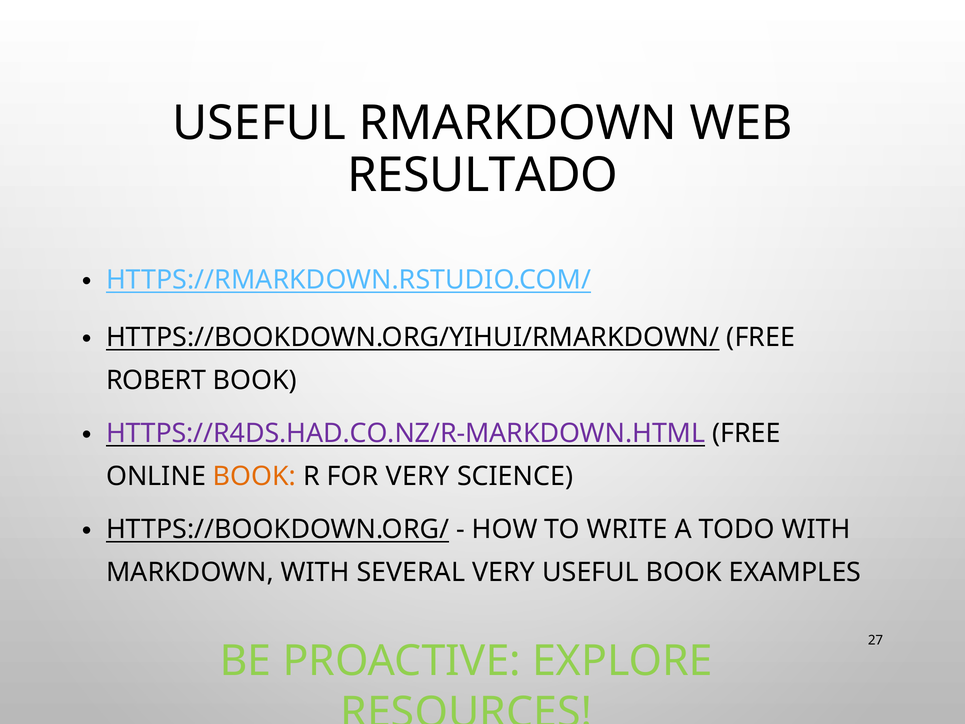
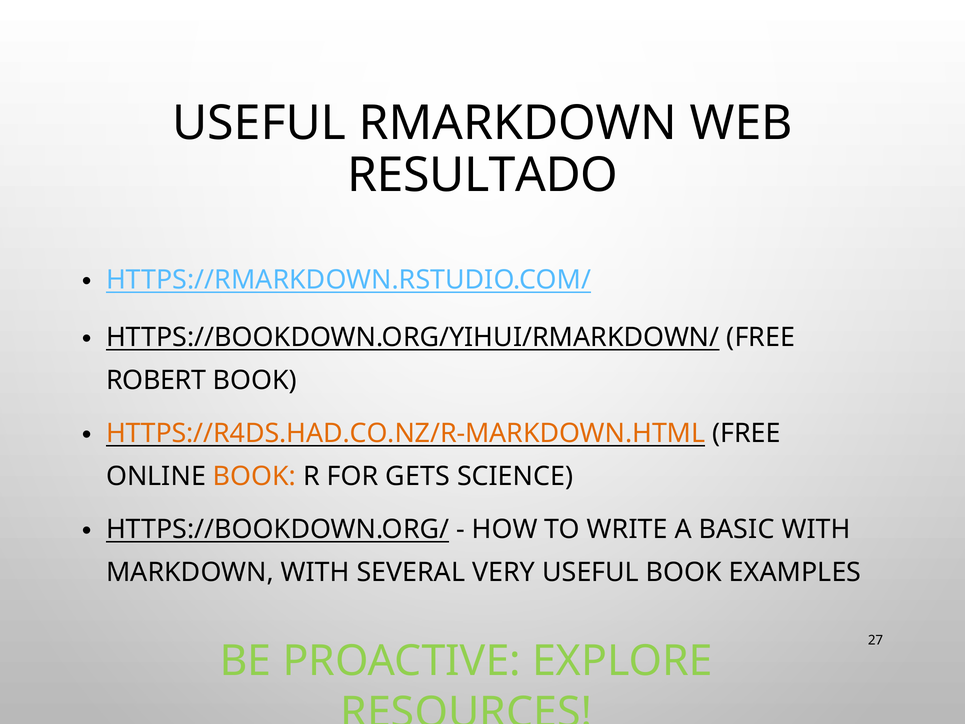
HTTPS://R4DS.HAD.CO.NZ/R-MARKDOWN.HTML colour: purple -> orange (406, 433)
FOR VERY: VERY -> GETS (418, 476)
TODO: TODO -> BASIC (737, 529)
